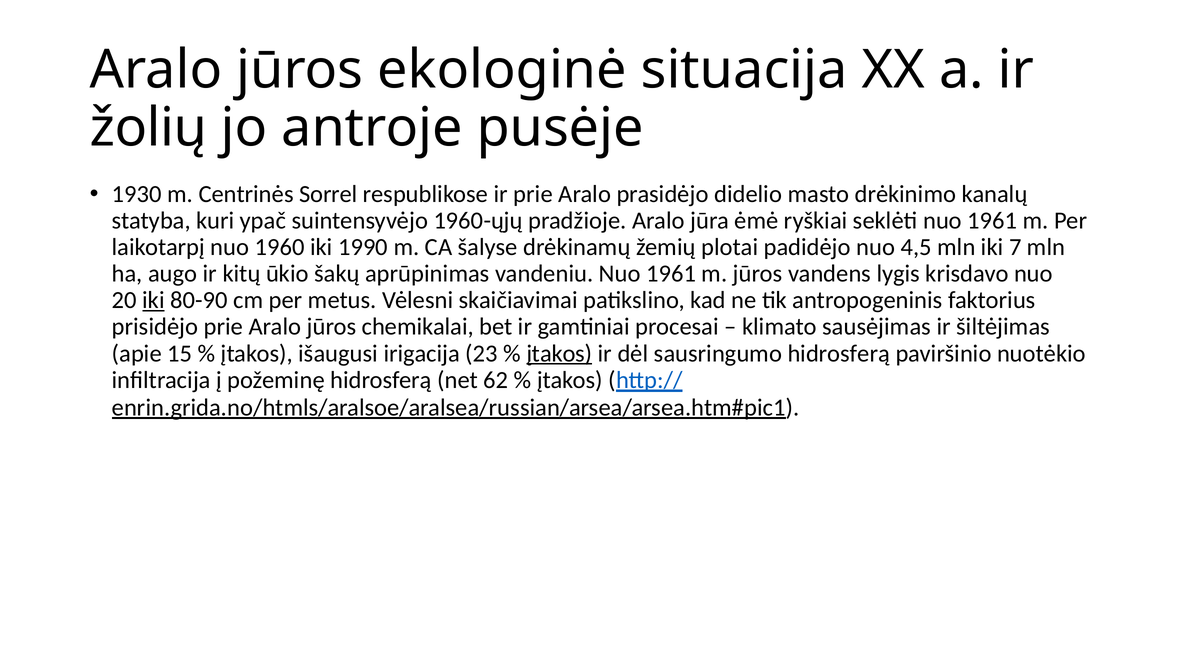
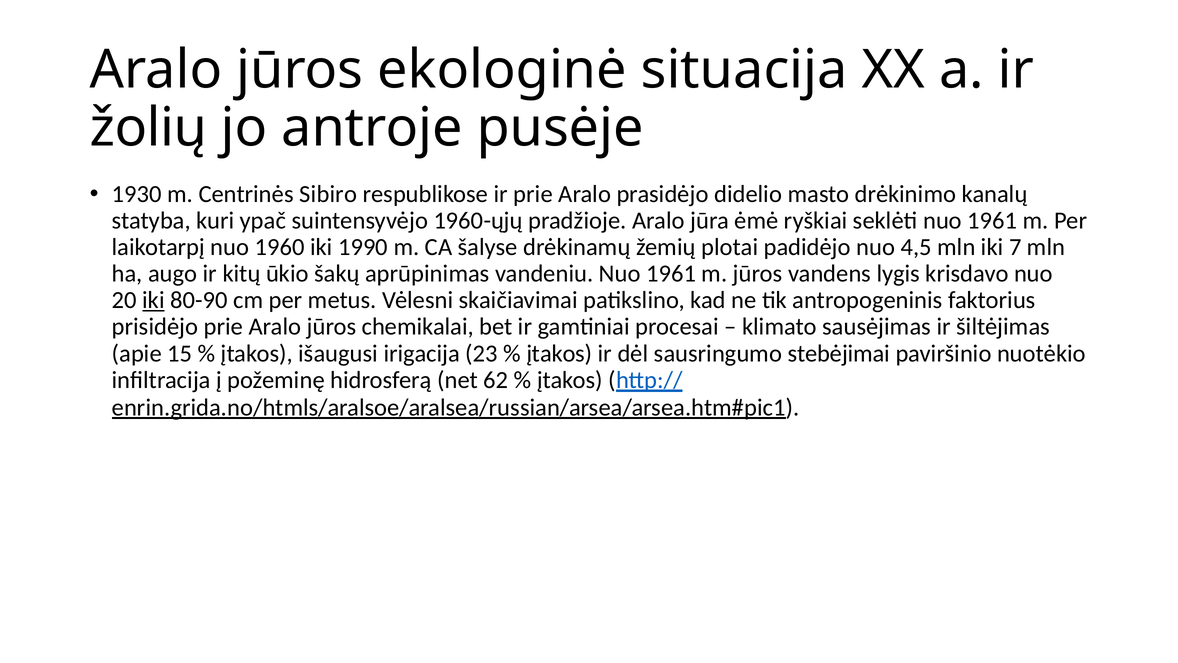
Sorrel: Sorrel -> Sibiro (328, 194)
įtakos underline: present -> none (559, 353)
sausringumo hidrosferą: hidrosferą -> stebėjimai (839, 353)
